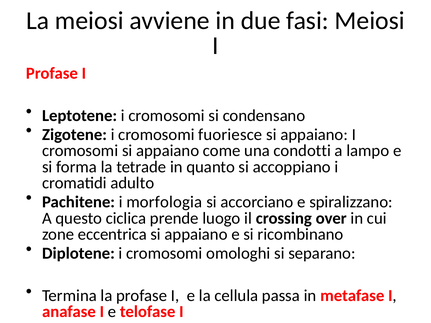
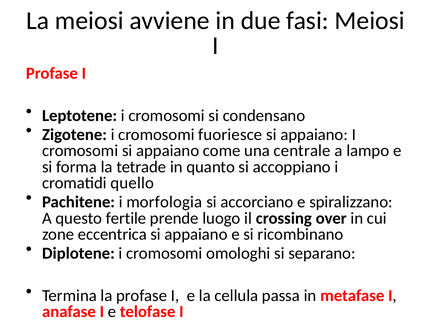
condotti: condotti -> centrale (302, 151)
adulto: adulto -> quello (132, 183)
ciclica: ciclica -> fertile (126, 218)
